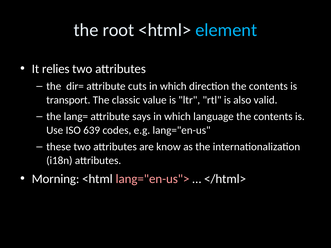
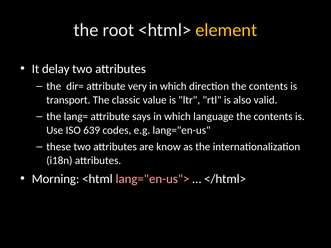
element colour: light blue -> yellow (226, 30)
relies: relies -> delay (56, 69)
cuts: cuts -> very (137, 86)
